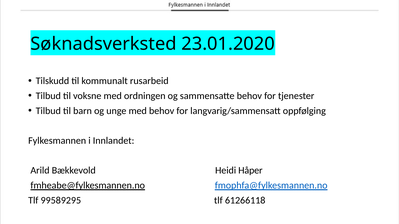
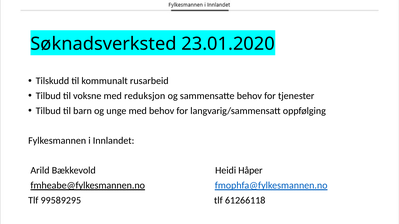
ordningen: ordningen -> reduksjon (145, 96)
